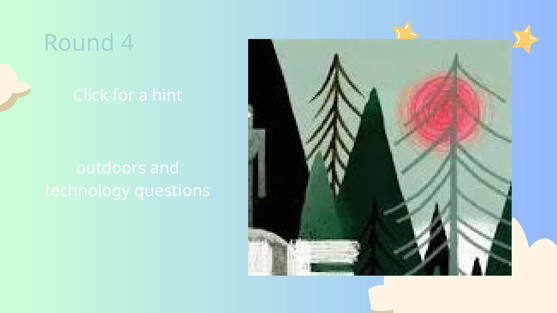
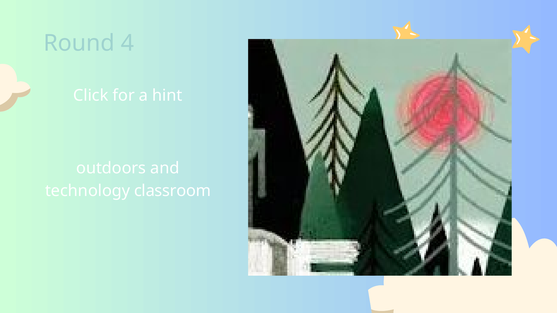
questions: questions -> classroom (172, 191)
